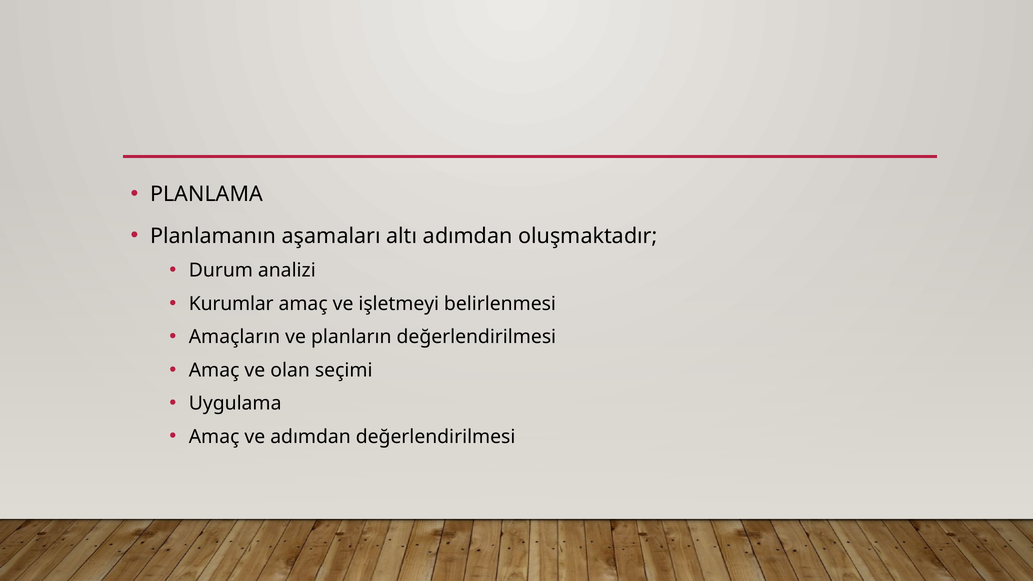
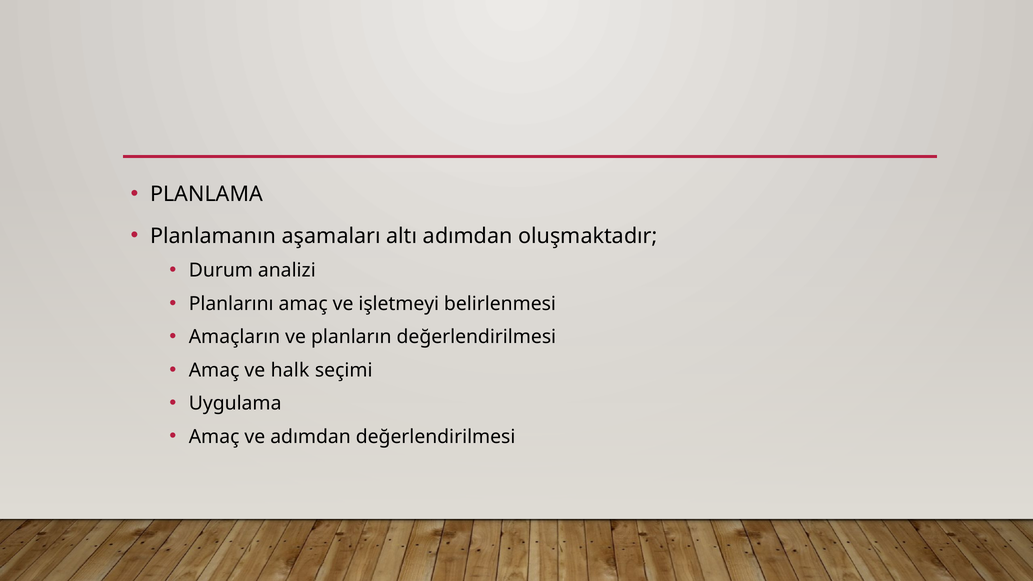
Kurumlar: Kurumlar -> Planlarını (231, 304)
olan: olan -> halk (290, 370)
